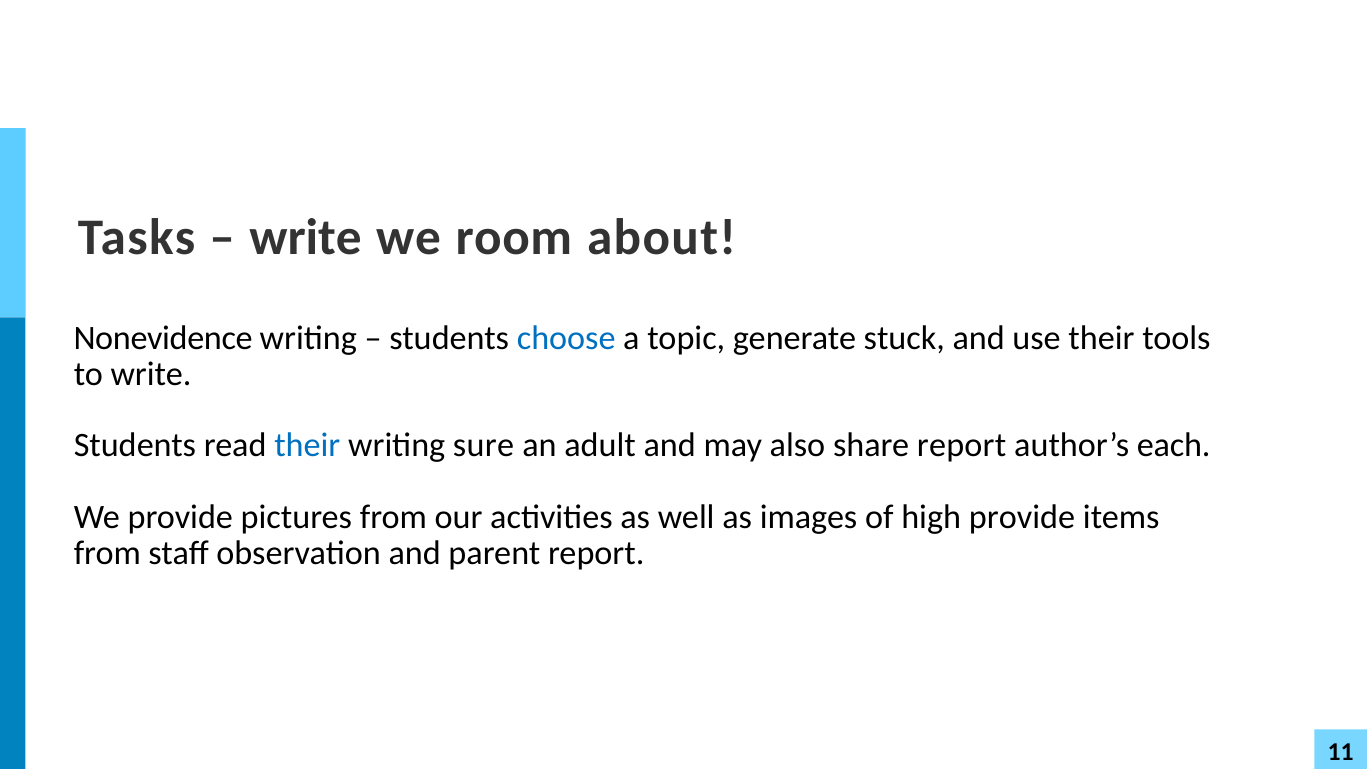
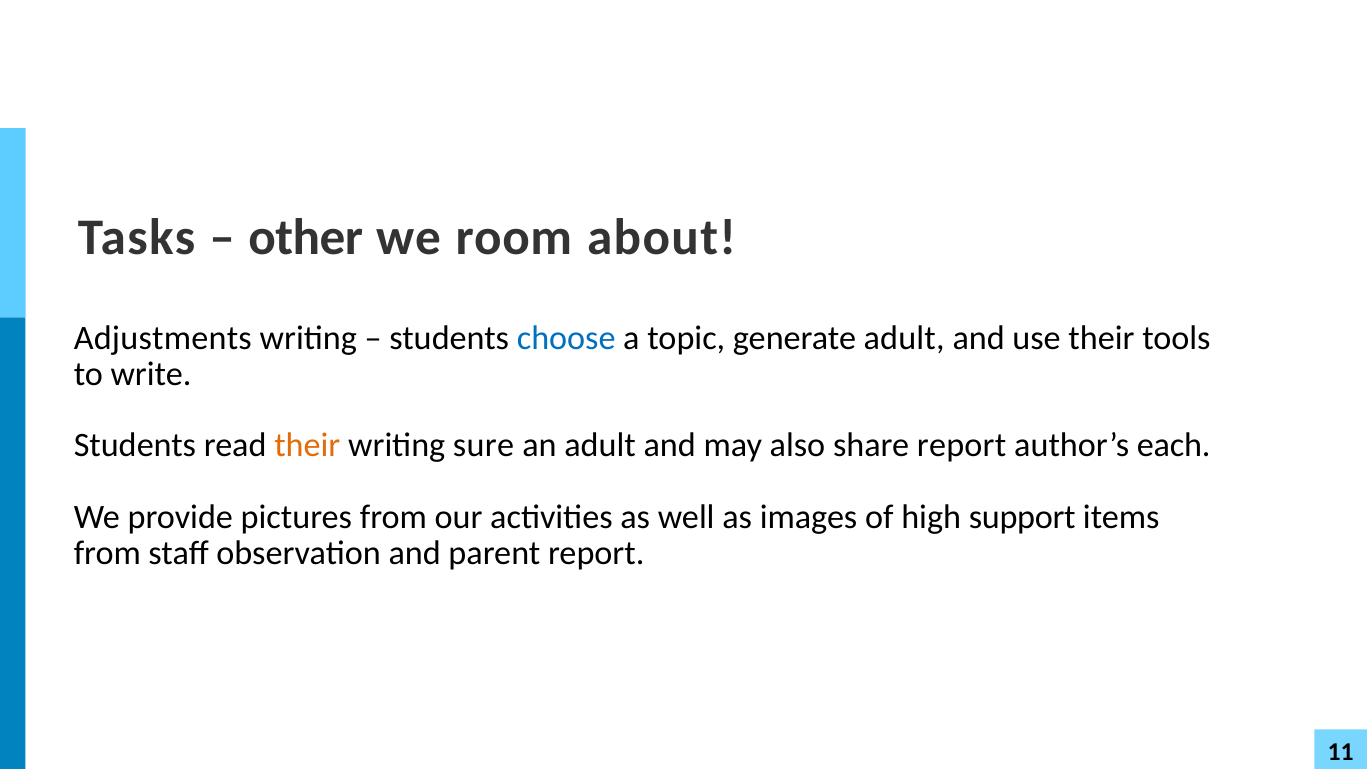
write: write -> other (306, 238)
Nonevidence: Nonevidence -> Adjustments (163, 338)
generate stuck: stuck -> adult (904, 338)
their colour: blue -> orange (307, 446)
high provide: provide -> support (1022, 517)
